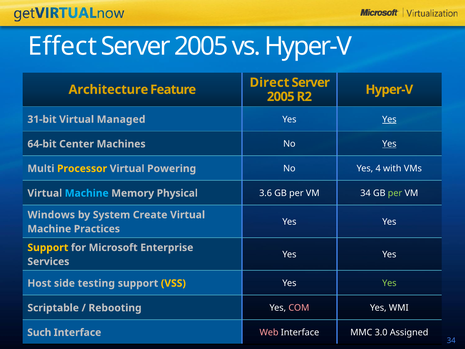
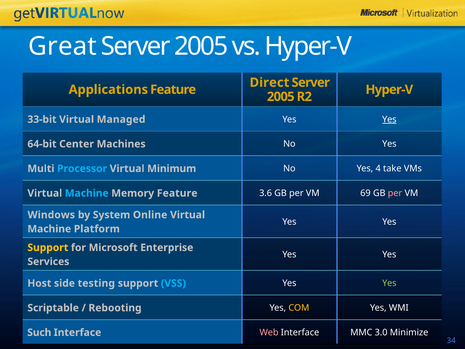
Effect: Effect -> Great (63, 46)
Architecture: Architecture -> Applications (108, 90)
31-bit: 31-bit -> 33-bit (42, 119)
Yes underline: present -> none (389, 144)
Processor colour: yellow -> light blue (82, 168)
Powering: Powering -> Minimum (172, 168)
with: with -> take (392, 168)
Memory Physical: Physical -> Feature (177, 193)
VM 34: 34 -> 69 (365, 193)
per colour: light green -> pink (395, 193)
Create: Create -> Online (150, 215)
Practices: Practices -> Platform (97, 229)
VSS colour: yellow -> light blue (173, 283)
COM colour: pink -> yellow (299, 308)
Assigned: Assigned -> Minimize (409, 332)
